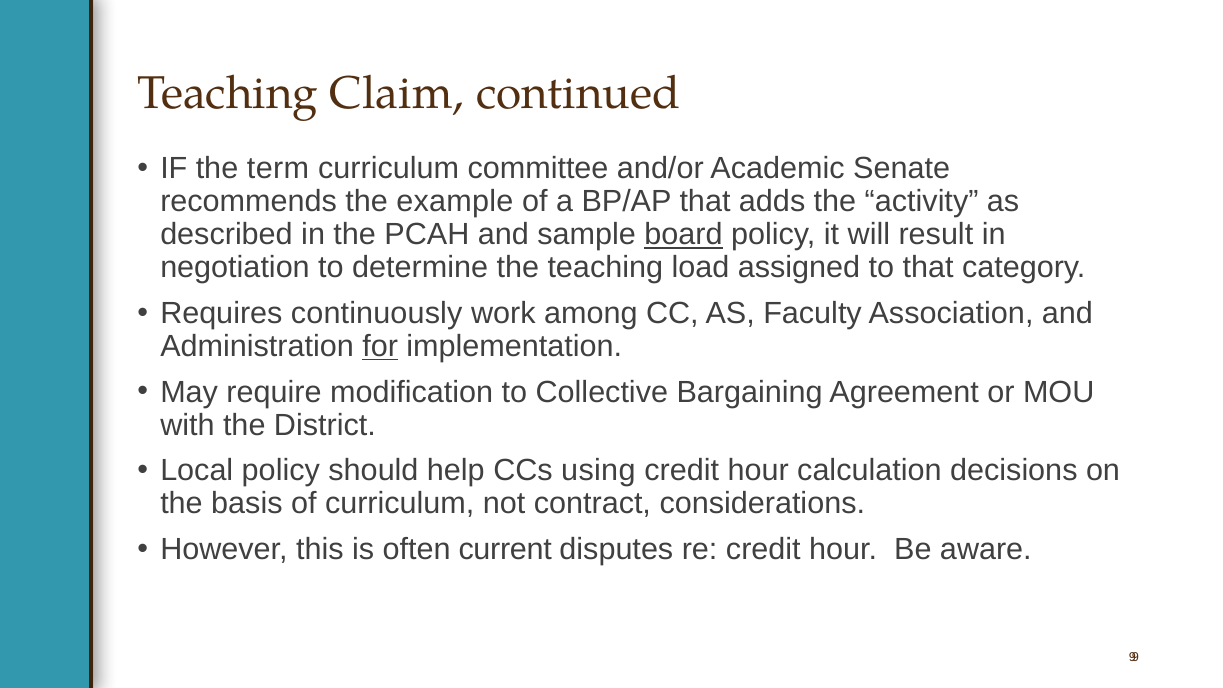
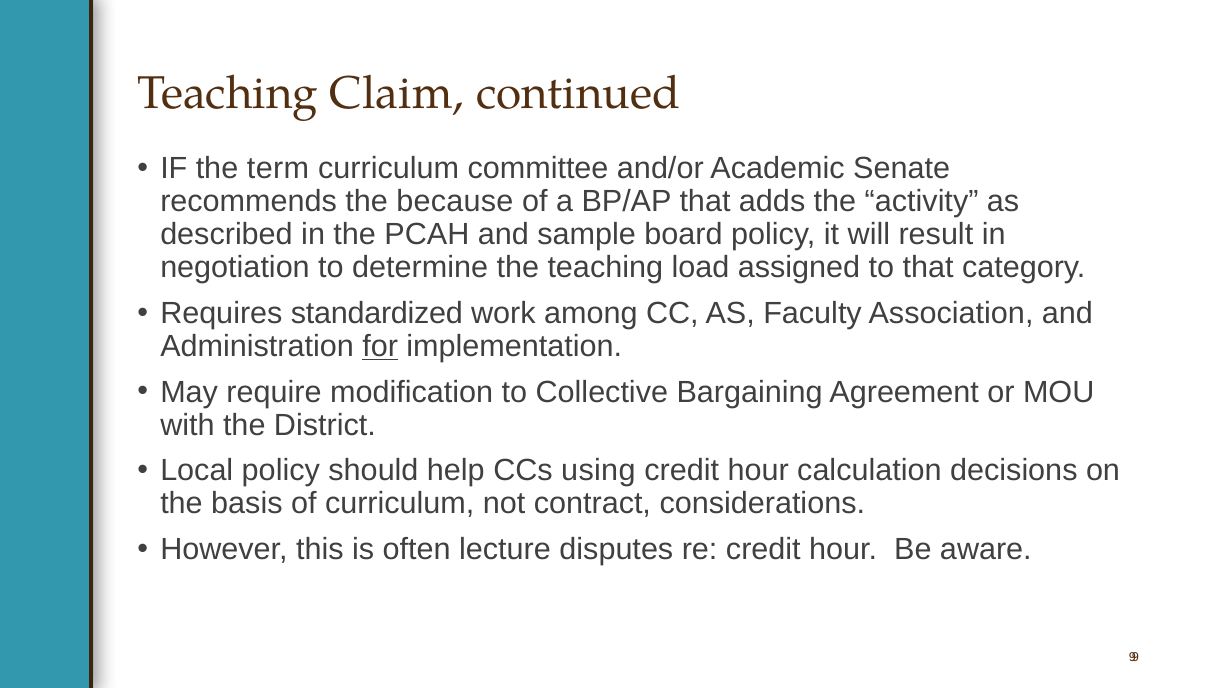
example: example -> because (455, 202)
board underline: present -> none (684, 235)
continuously: continuously -> standardized (377, 313)
current: current -> lecture (505, 550)
